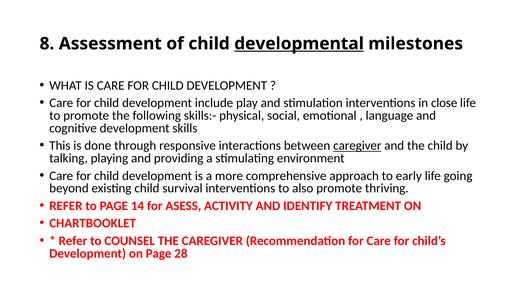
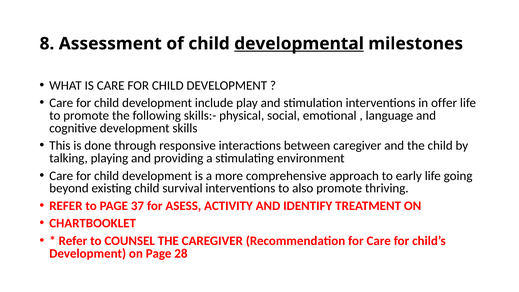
close: close -> offer (444, 103)
caregiver underline: present -> none (357, 146)
14: 14 -> 37 (138, 206)
